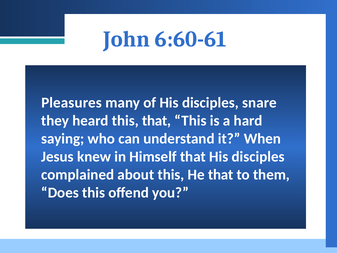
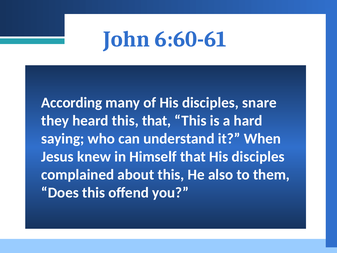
Pleasures: Pleasures -> According (72, 103)
He that: that -> also (221, 174)
